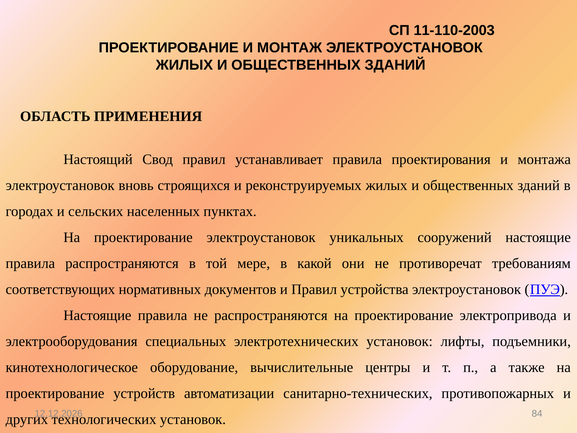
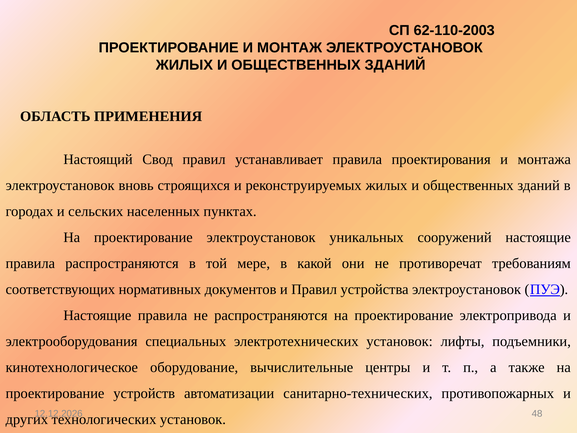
11-110-2003: 11-110-2003 -> 62-110-2003 (454, 31)
84: 84 -> 48 (537, 413)
